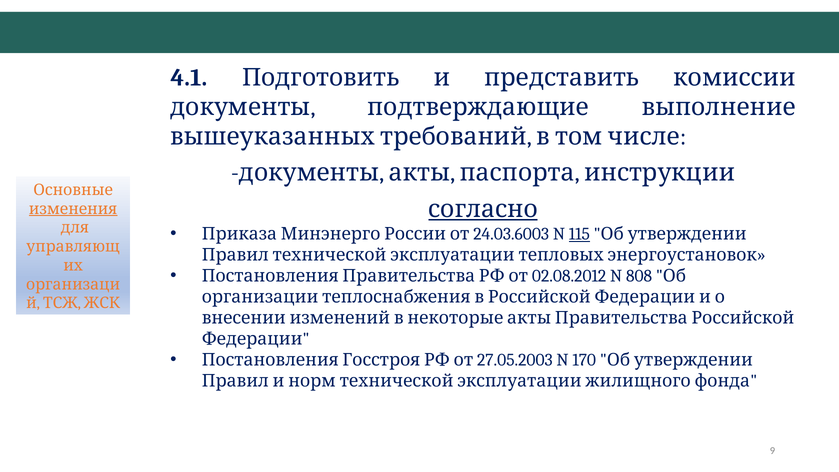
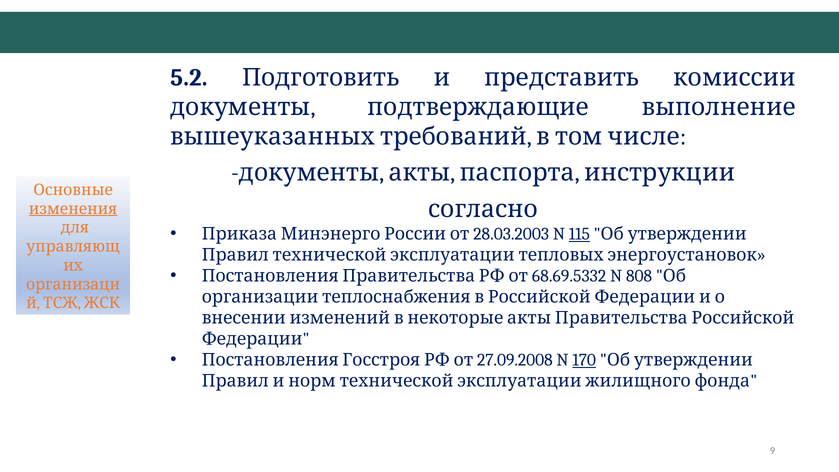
4.1: 4.1 -> 5.2 (189, 78)
согласно underline: present -> none (483, 209)
24.03.6003: 24.03.6003 -> 28.03.2003 (511, 234)
02.08.2012: 02.08.2012 -> 68.69.5332 (569, 276)
27.05.2003: 27.05.2003 -> 27.09.2008 (515, 360)
170 underline: none -> present (584, 360)
